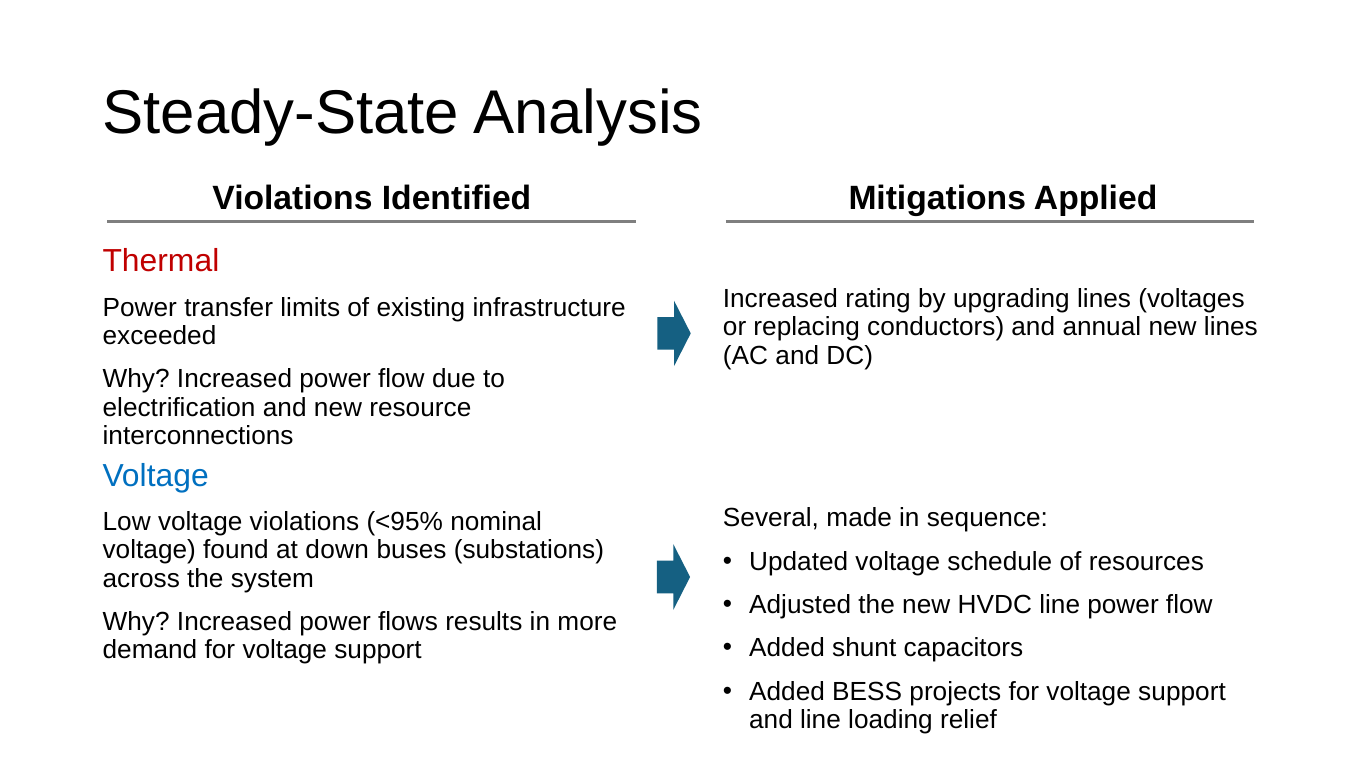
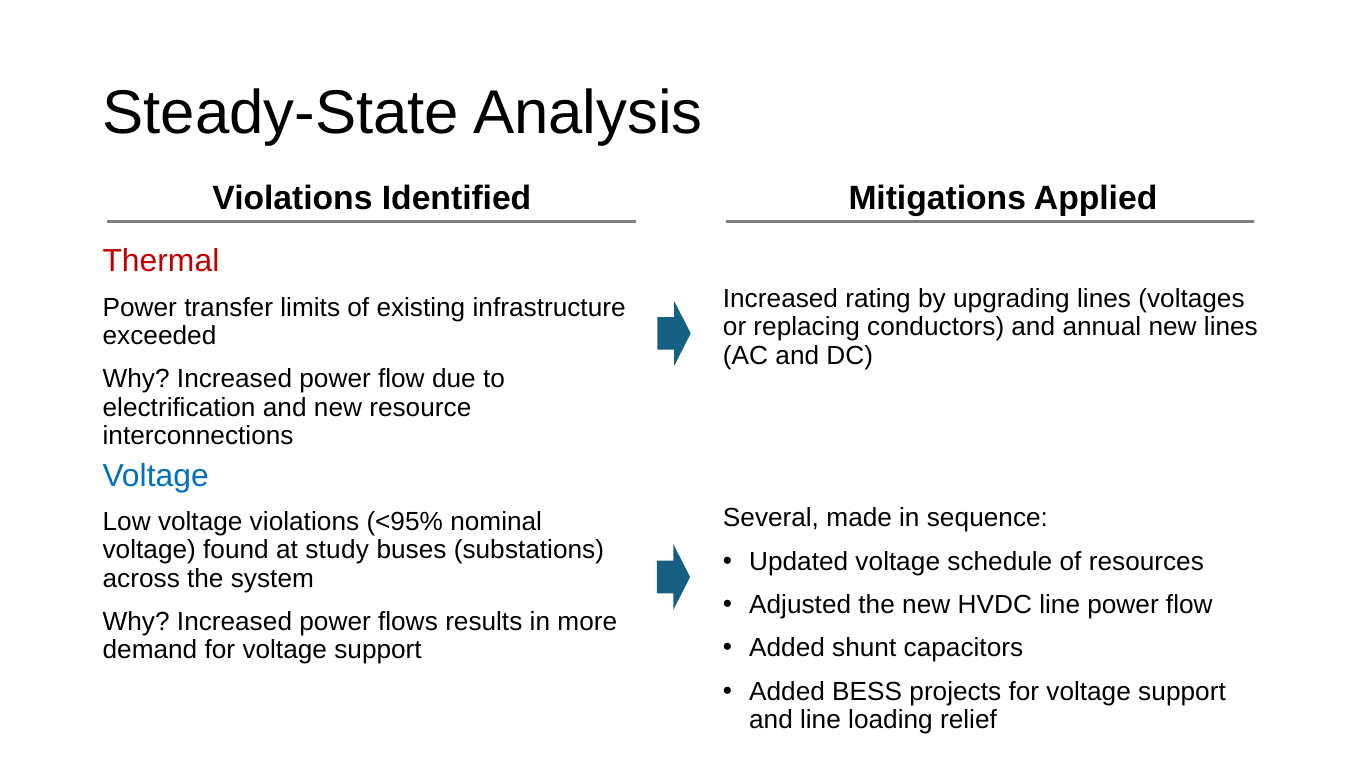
down: down -> study (337, 550)
